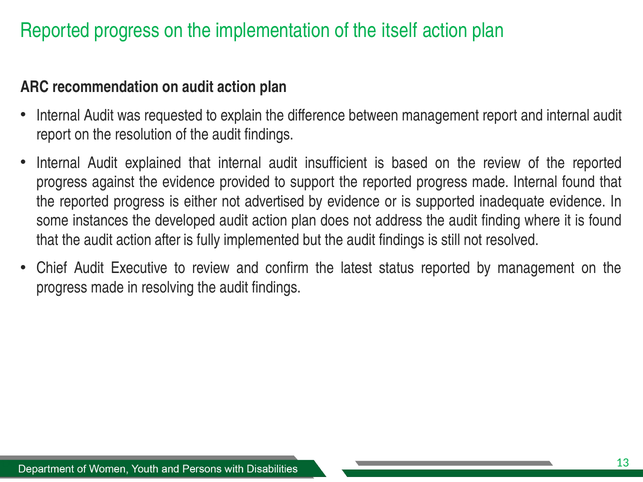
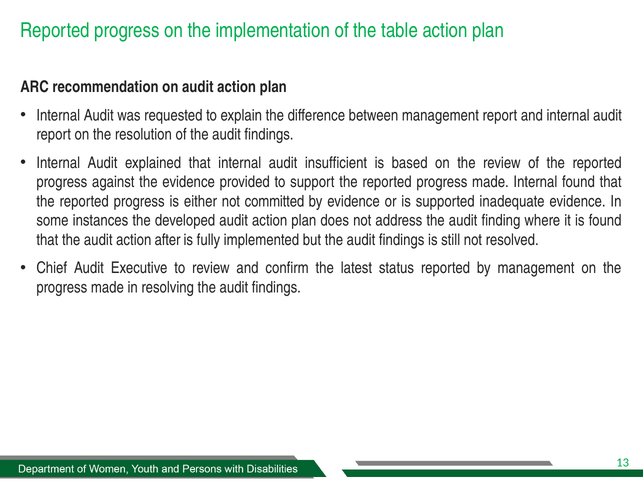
itself: itself -> table (400, 30)
advertised: advertised -> committed (274, 202)
